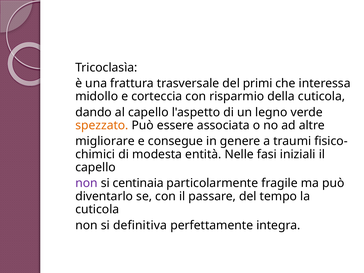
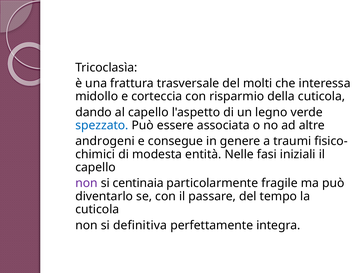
primi: primi -> molti (258, 83)
spezzato colour: orange -> blue (102, 125)
migliorare: migliorare -> androgeni (105, 141)
